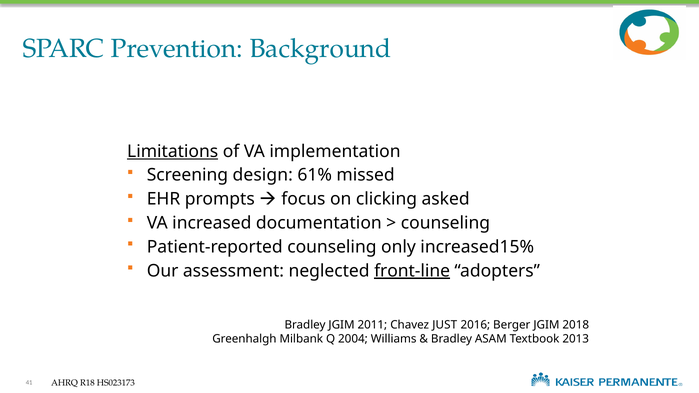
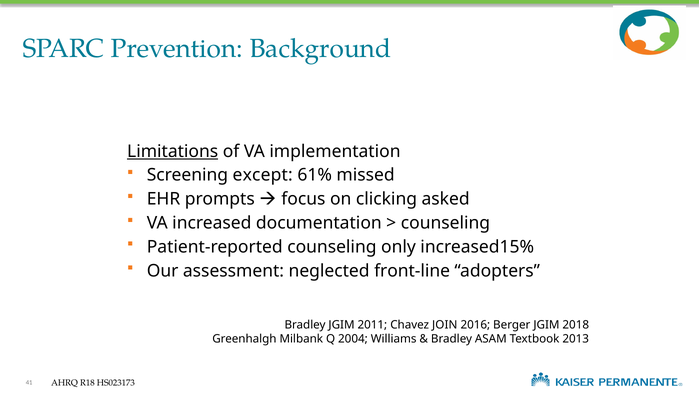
design: design -> except (263, 175)
front-line underline: present -> none (412, 271)
JUST: JUST -> JOIN (445, 325)
